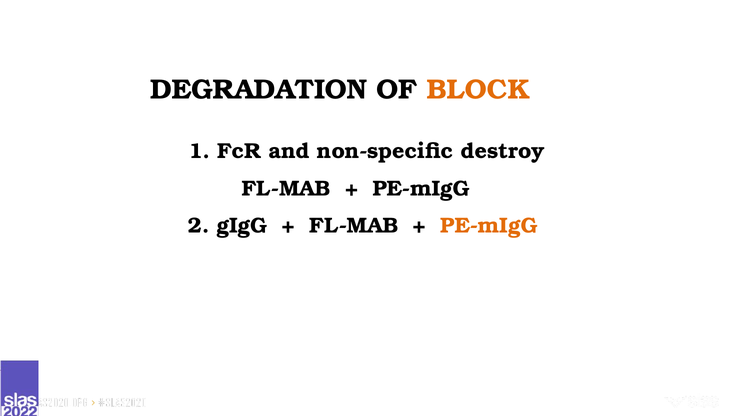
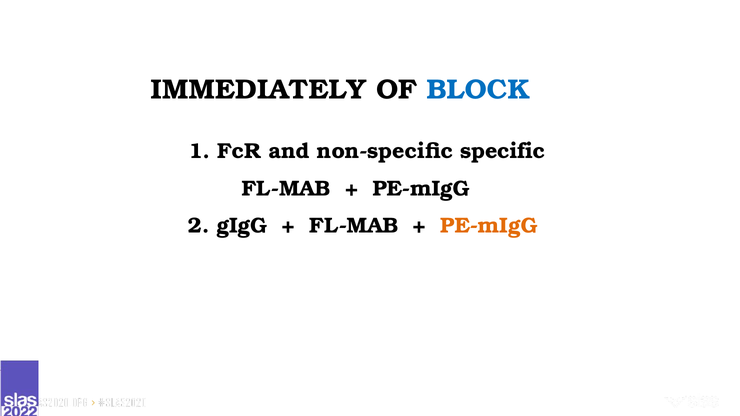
DEGRADATION: DEGRADATION -> IMMEDIATELY (259, 89)
BLOCK colour: orange -> blue (478, 89)
destroy: destroy -> specific (503, 151)
